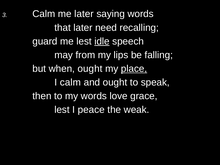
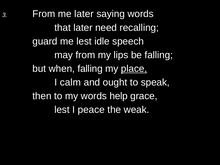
3 Calm: Calm -> From (44, 14)
idle underline: present -> none (102, 41)
when ought: ought -> falling (90, 69)
love: love -> help (119, 96)
